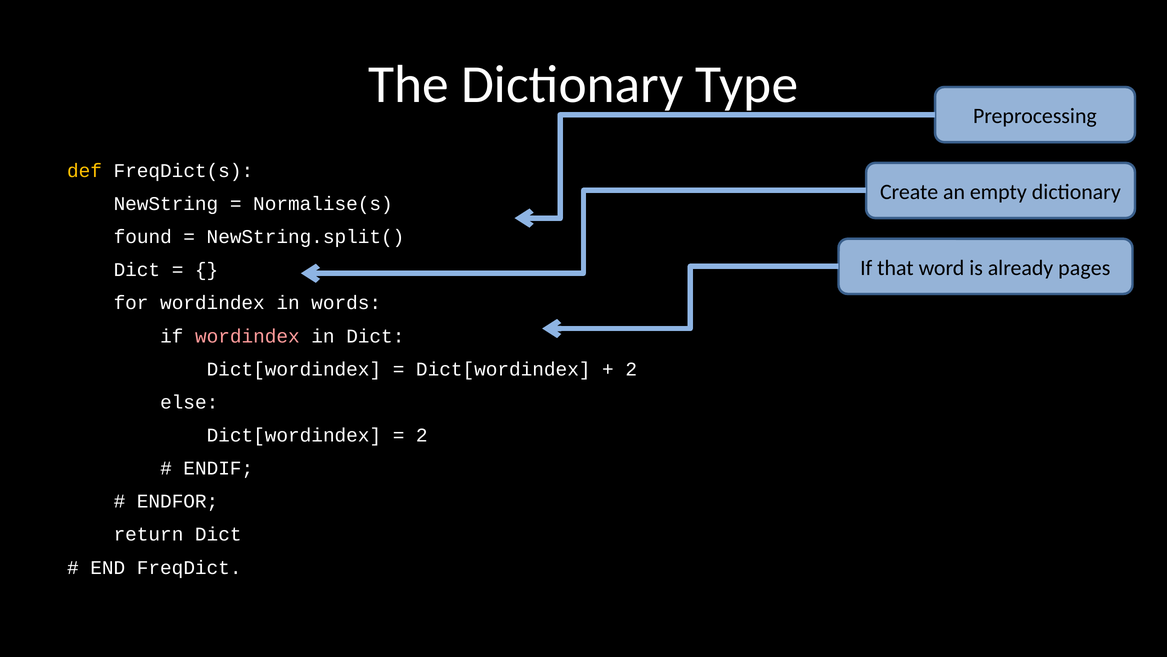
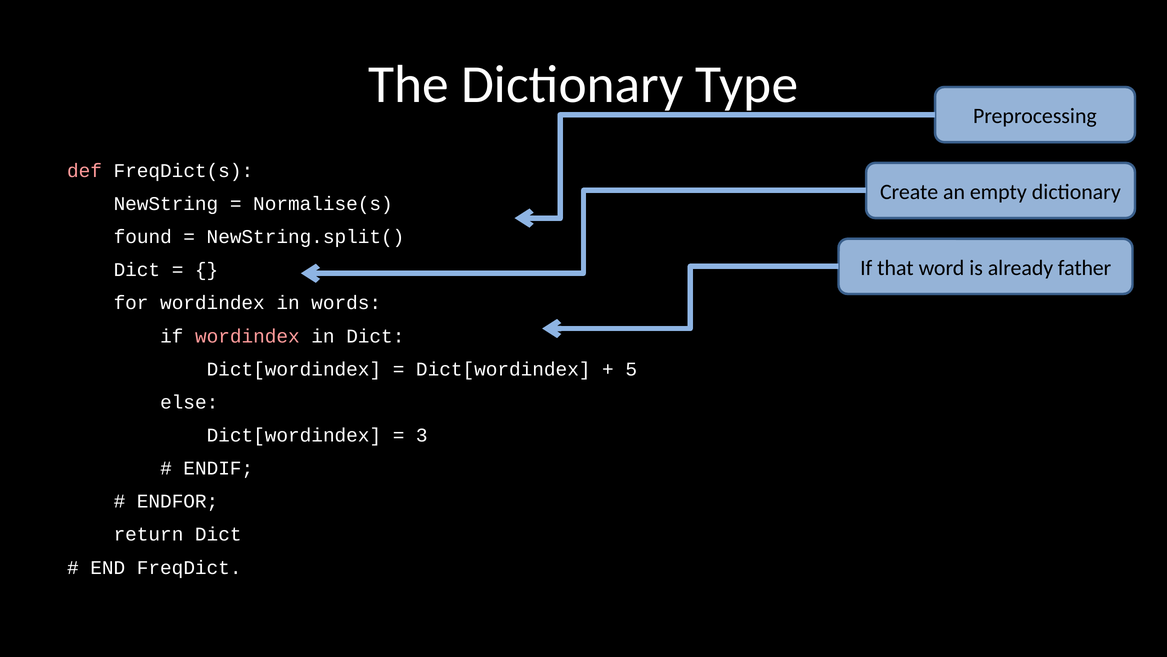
def colour: yellow -> pink (85, 171)
pages: pages -> father (1084, 268)
2: 2 -> 5 (631, 369)
2: 2 -> 3 (422, 435)
